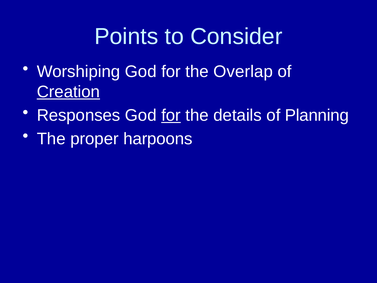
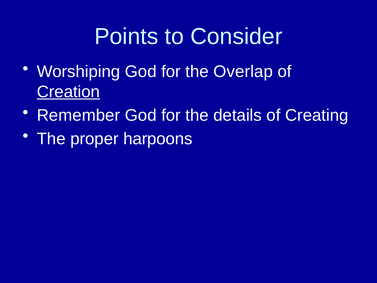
Responses: Responses -> Remember (78, 115)
for underline: present -> none (171, 115)
Planning: Planning -> Creating (317, 115)
